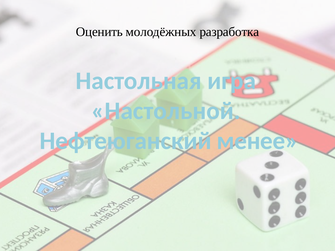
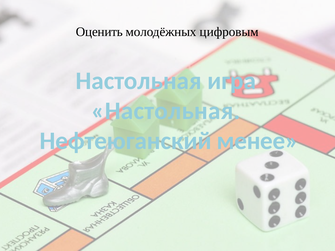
разработка: разработка -> цифровым (229, 32)
Настольной: Настольной -> Настольная (166, 111)
